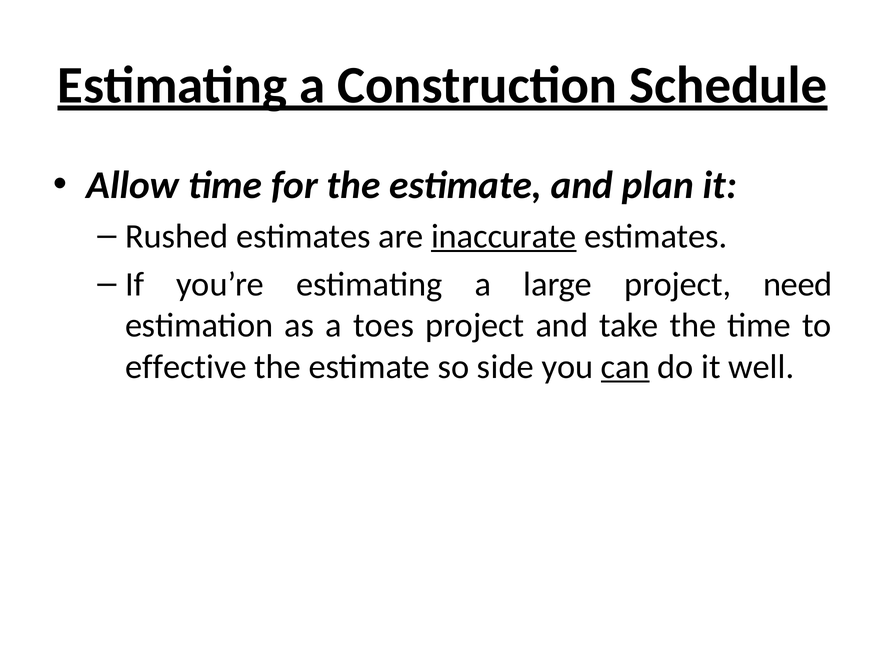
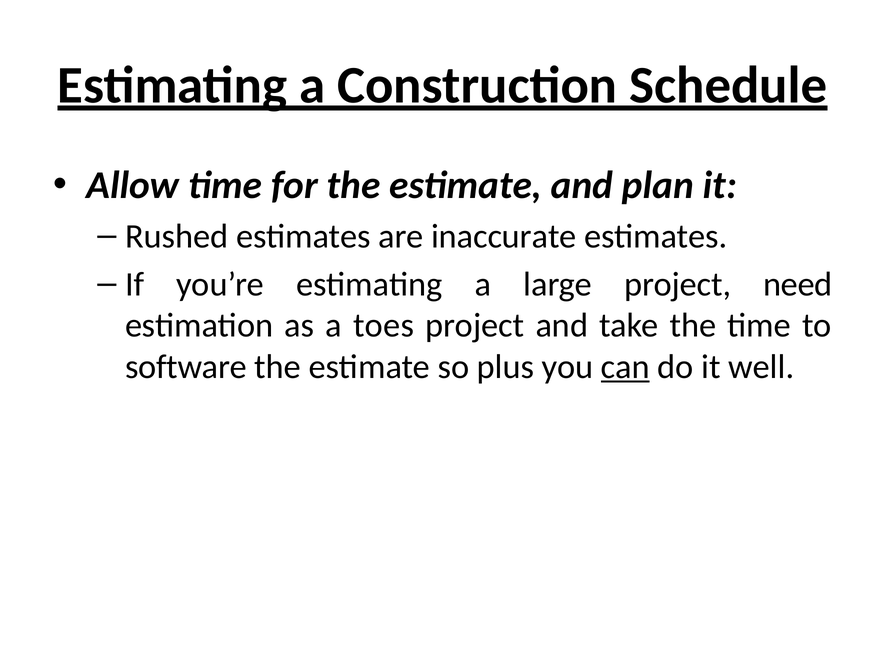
inaccurate underline: present -> none (504, 236)
effective: effective -> software (186, 367)
side: side -> plus (506, 367)
